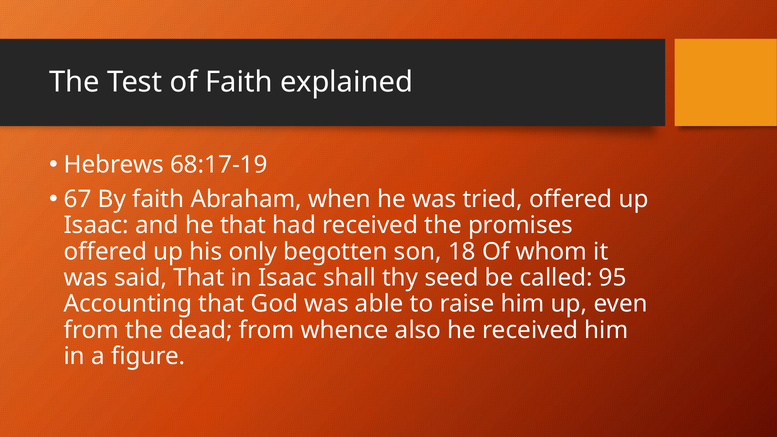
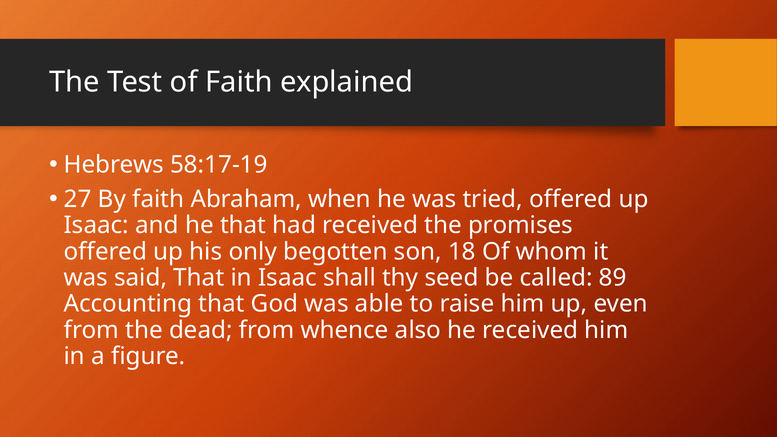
68:17-19: 68:17-19 -> 58:17-19 (219, 165)
67: 67 -> 27 (78, 199)
95: 95 -> 89 (613, 278)
